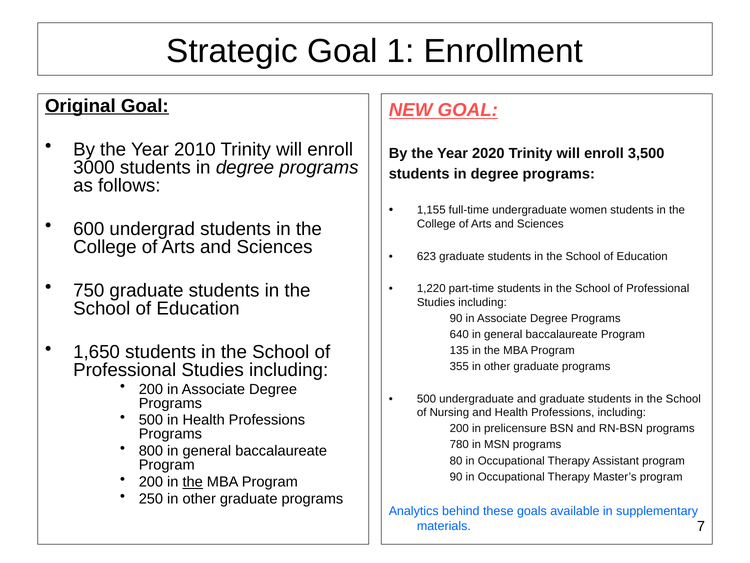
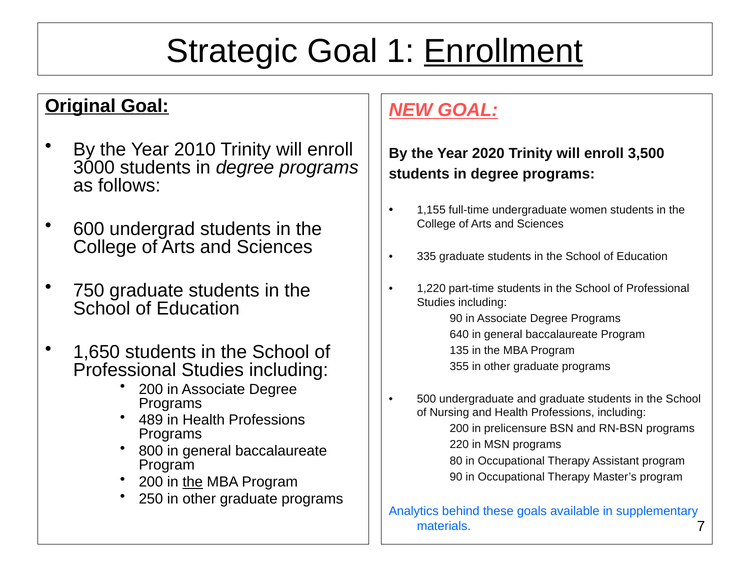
Enrollment underline: none -> present (503, 51)
623: 623 -> 335 (426, 256)
500: 500 -> 489 (151, 420)
780: 780 -> 220 (459, 444)
